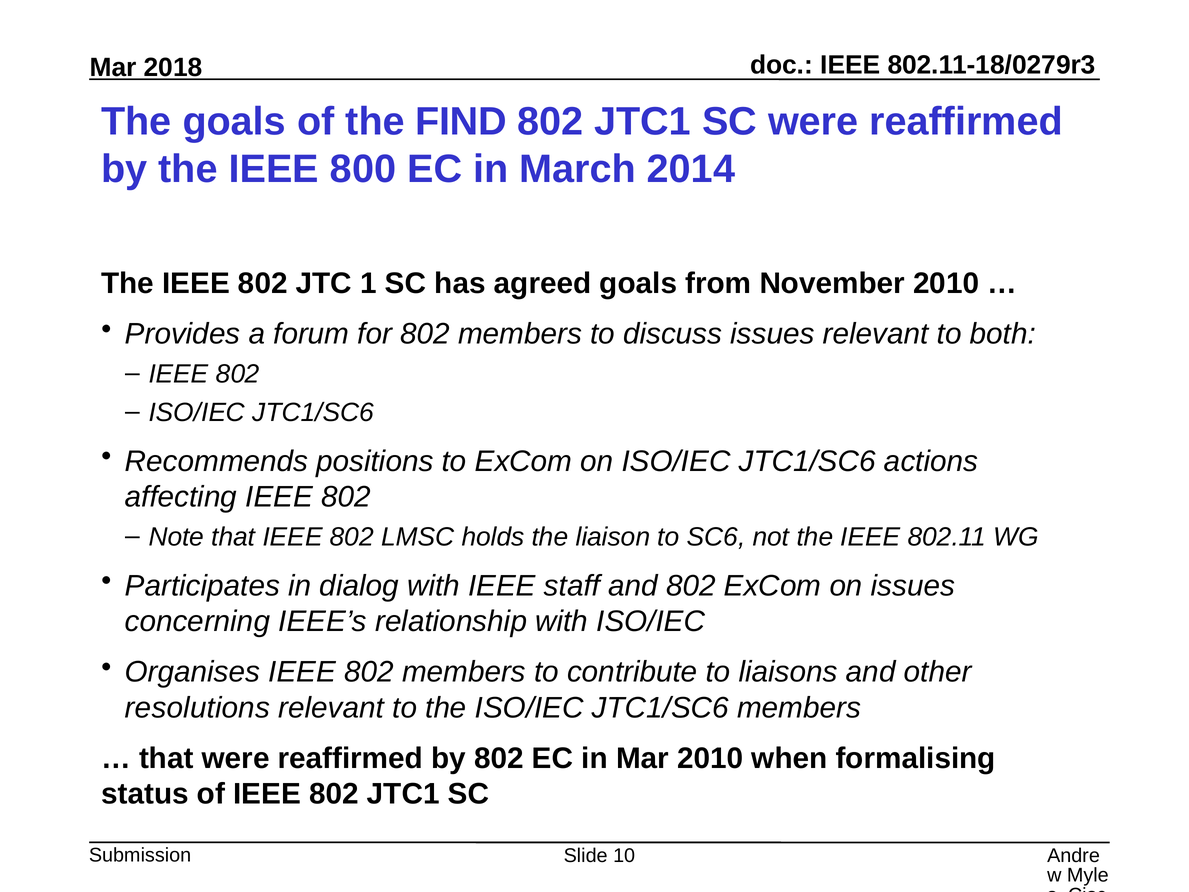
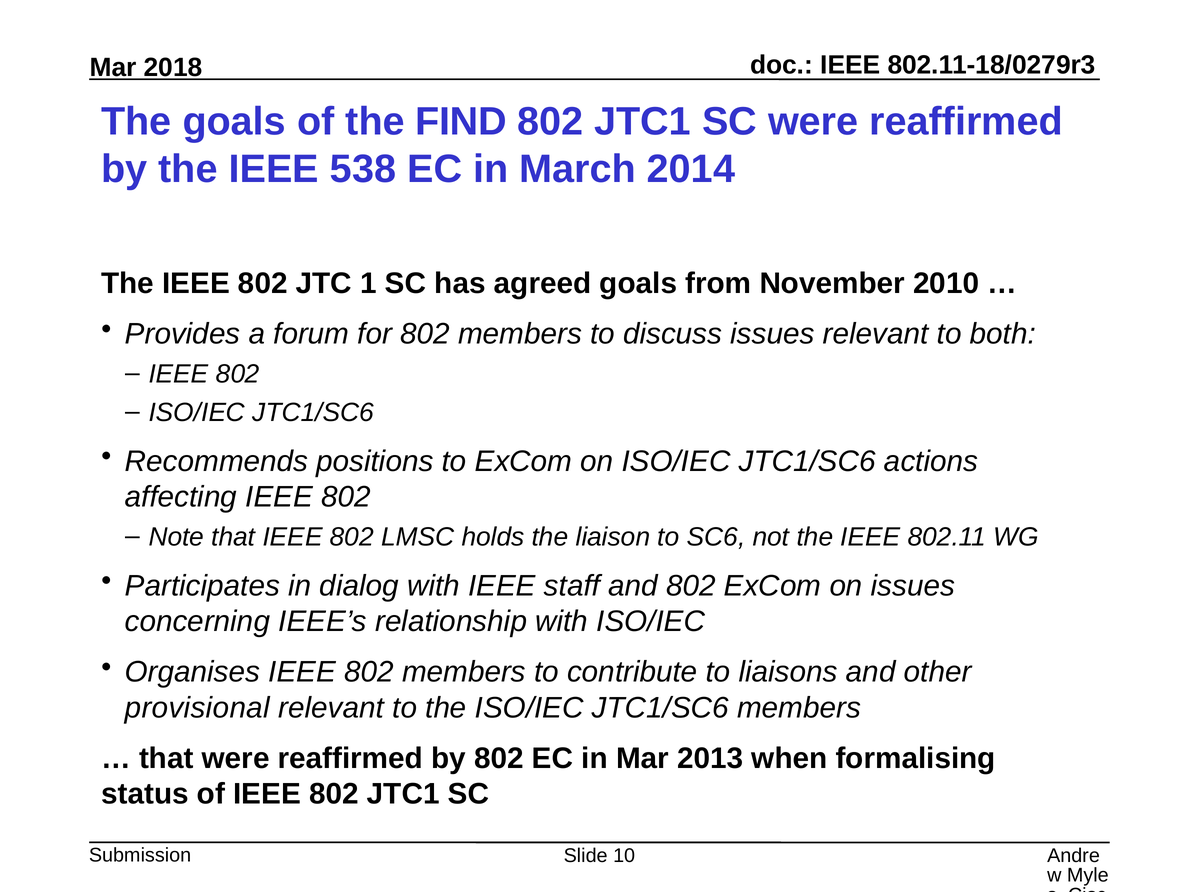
800: 800 -> 538 (363, 169)
resolutions: resolutions -> provisional (197, 708)
Mar 2010: 2010 -> 2013 (710, 758)
